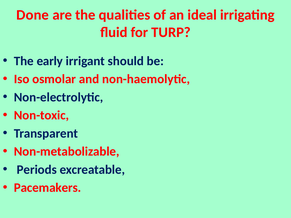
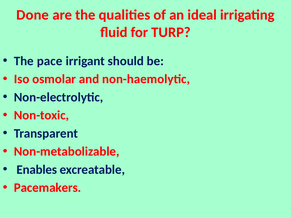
early: early -> pace (50, 61)
Periods: Periods -> Enables (37, 170)
